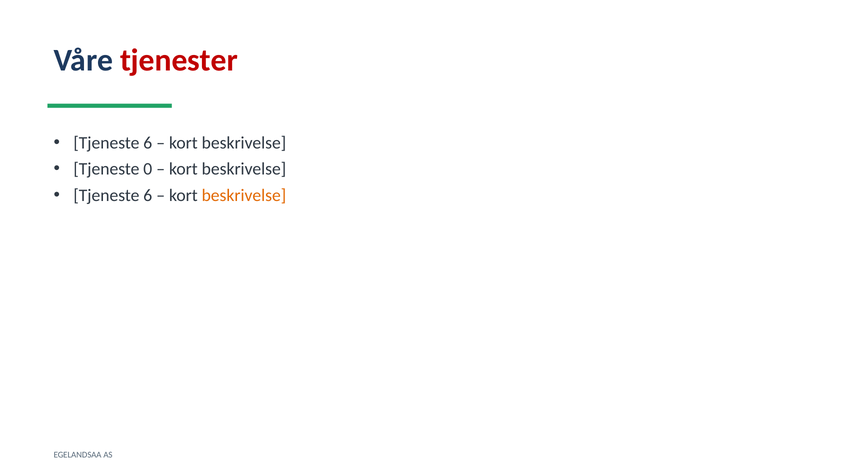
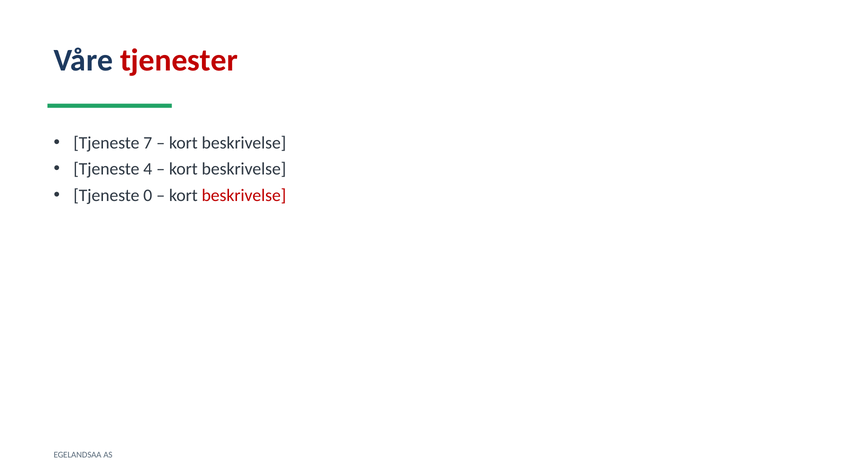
6: 6 -> 7 (148, 143)
0: 0 -> 4 (148, 169)
6: 6 -> 0 (148, 195)
beskrivelse colour: orange -> red (244, 195)
